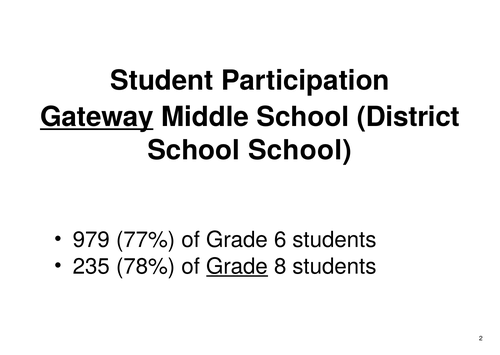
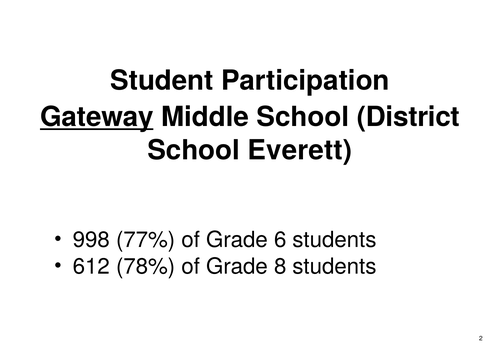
School School: School -> Everett (300, 150)
979: 979 -> 998 (91, 240)
235: 235 -> 612 (91, 267)
Grade underline: present -> none (237, 267)
